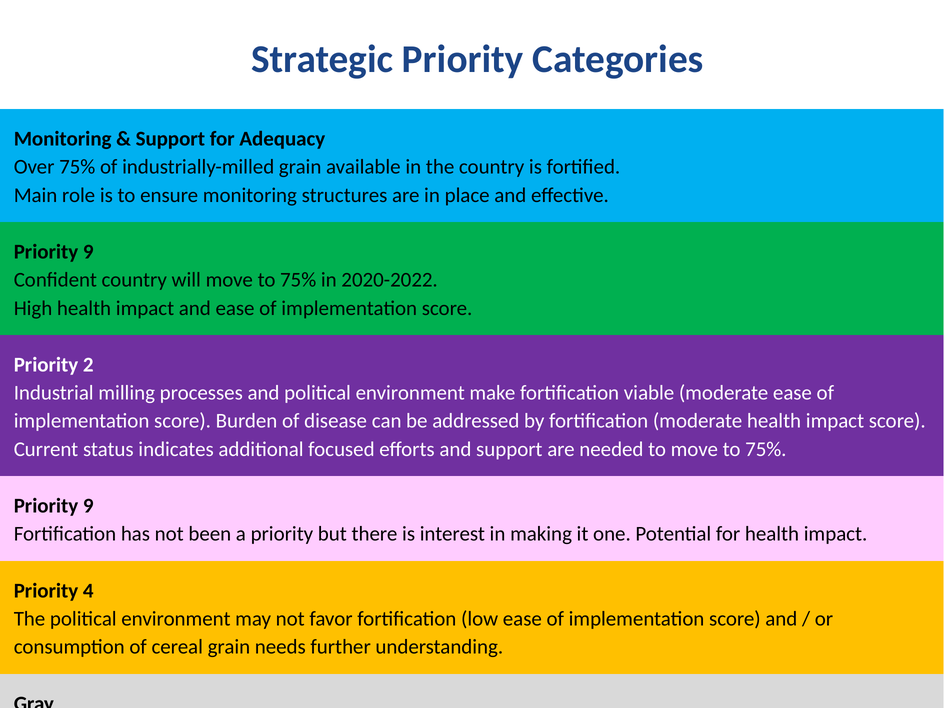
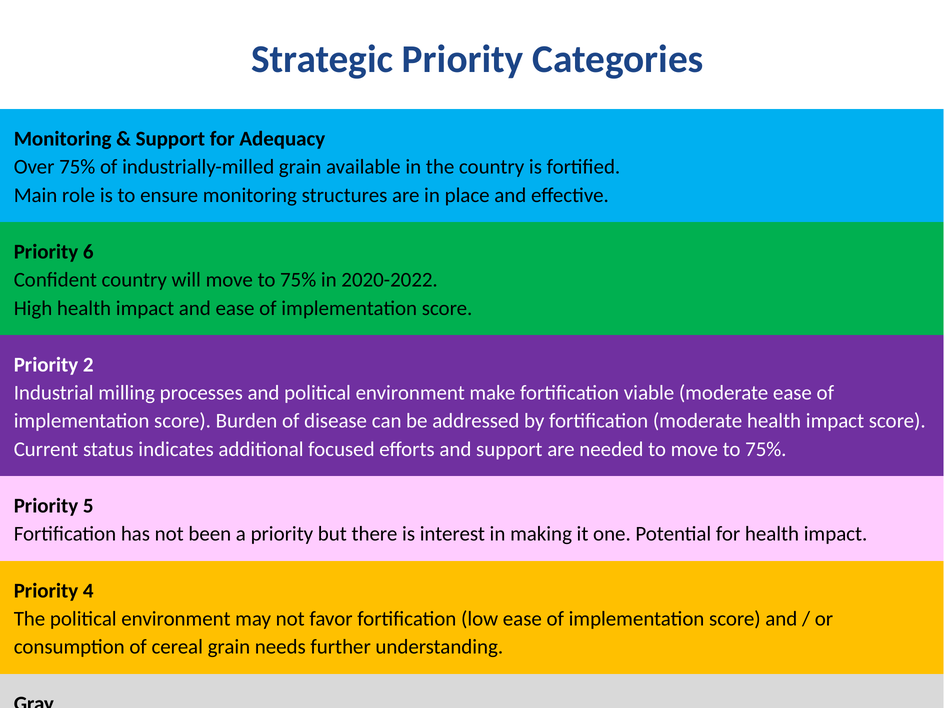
9: 9 -> 6 (88, 252)
9: 9 -> 5 (88, 506)
